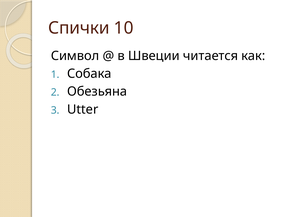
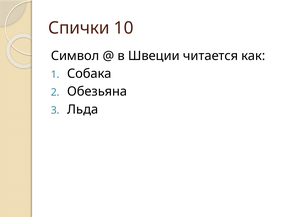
Utter: Utter -> Льда (83, 109)
